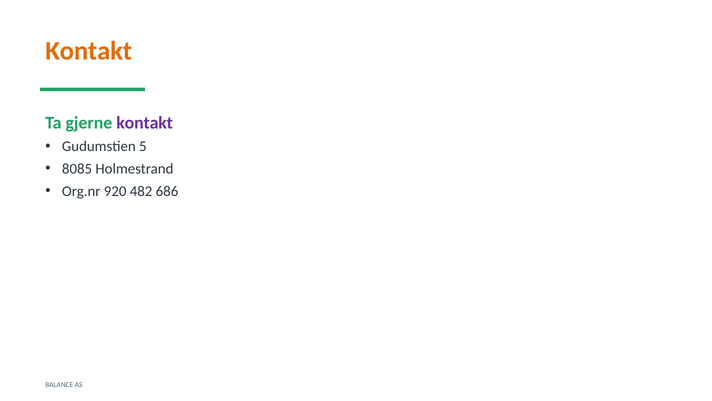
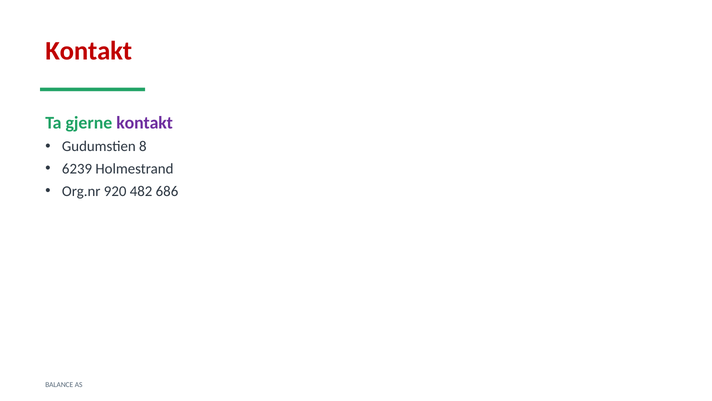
Kontakt colour: orange -> red (89, 51)
5: 5 -> 8 (143, 146)
8085: 8085 -> 6239 (77, 169)
